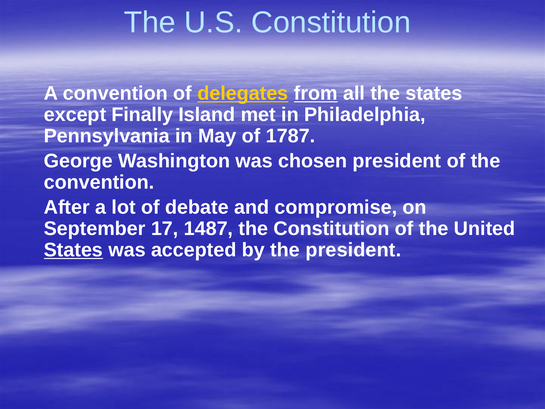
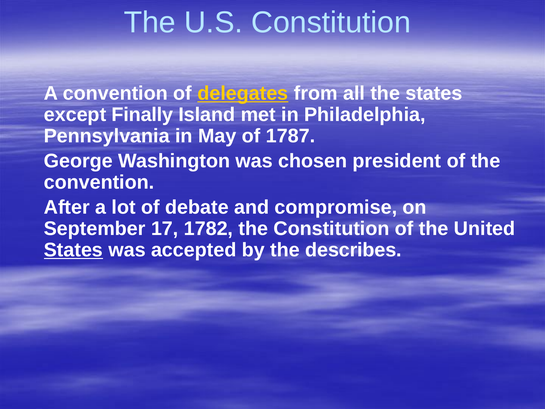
from underline: present -> none (316, 93)
1487: 1487 -> 1782 (208, 229)
the president: president -> describes (353, 250)
